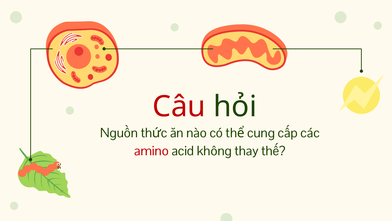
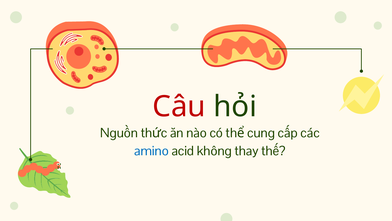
amino colour: red -> blue (151, 151)
